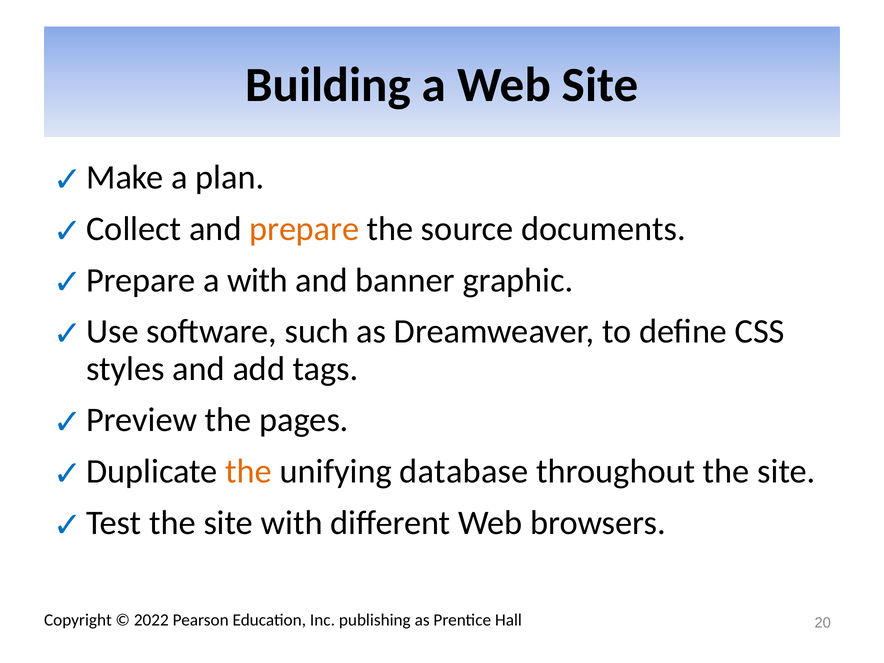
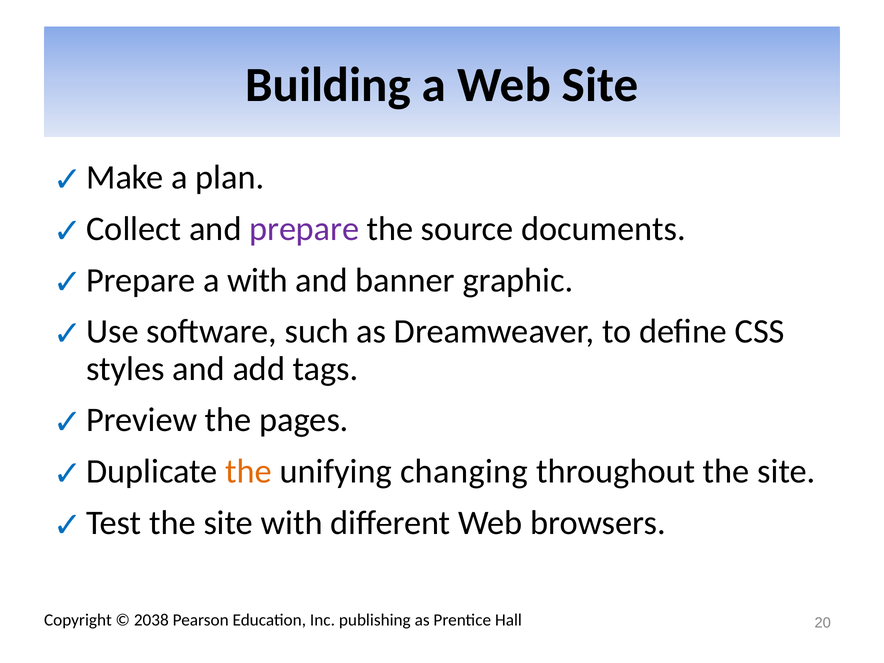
prepare colour: orange -> purple (304, 229)
database: database -> changing (464, 471)
2022: 2022 -> 2038 (151, 620)
